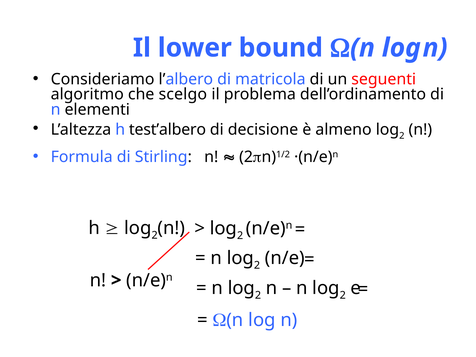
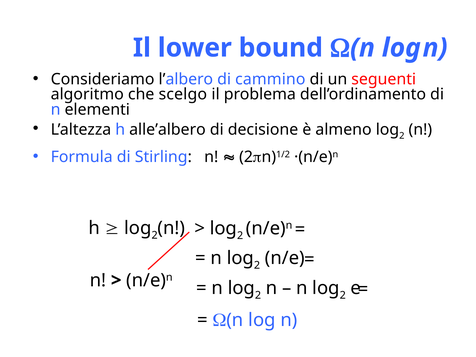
matricola: matricola -> cammino (270, 79)
test’albero: test’albero -> alle’albero (167, 130)
